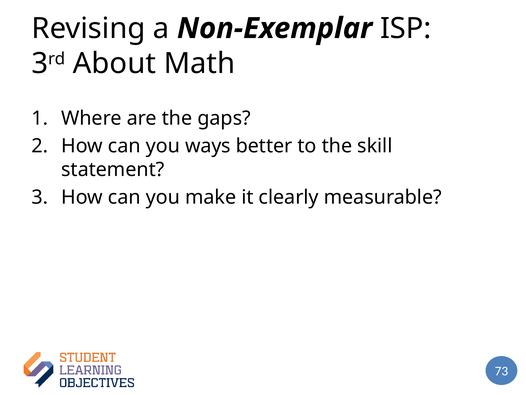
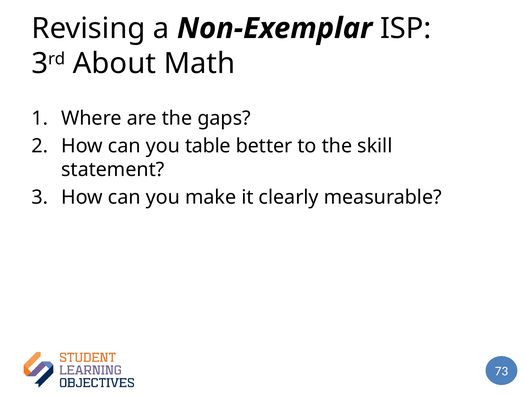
ways: ways -> table (208, 146)
